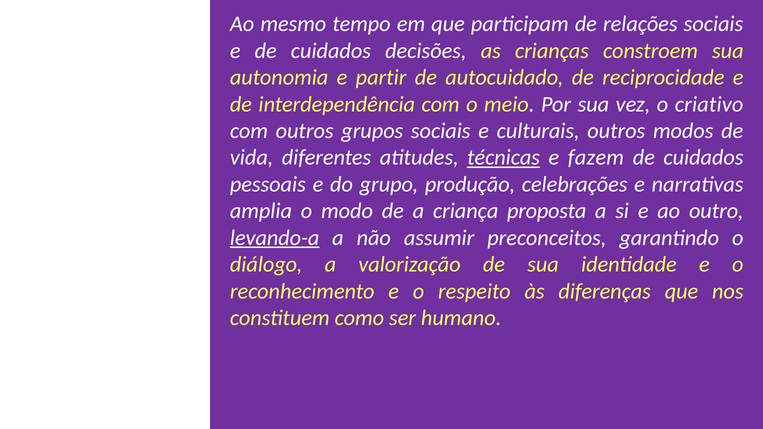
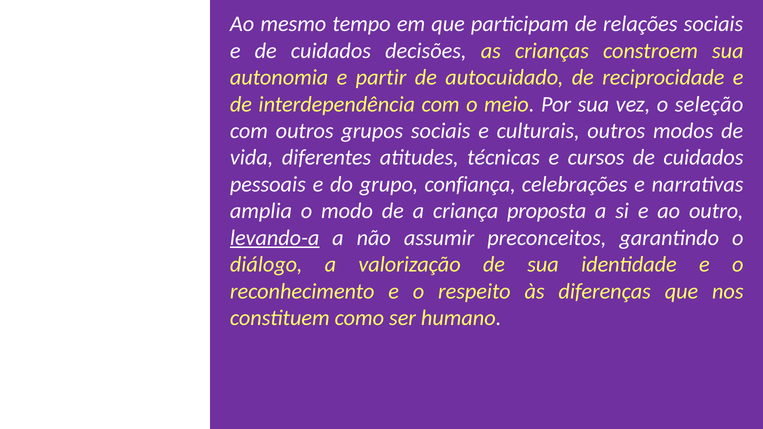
criativo: criativo -> seleção (709, 104)
técnicas underline: present -> none (504, 158)
fazem: fazem -> cursos (596, 158)
produção: produção -> confiança (470, 184)
